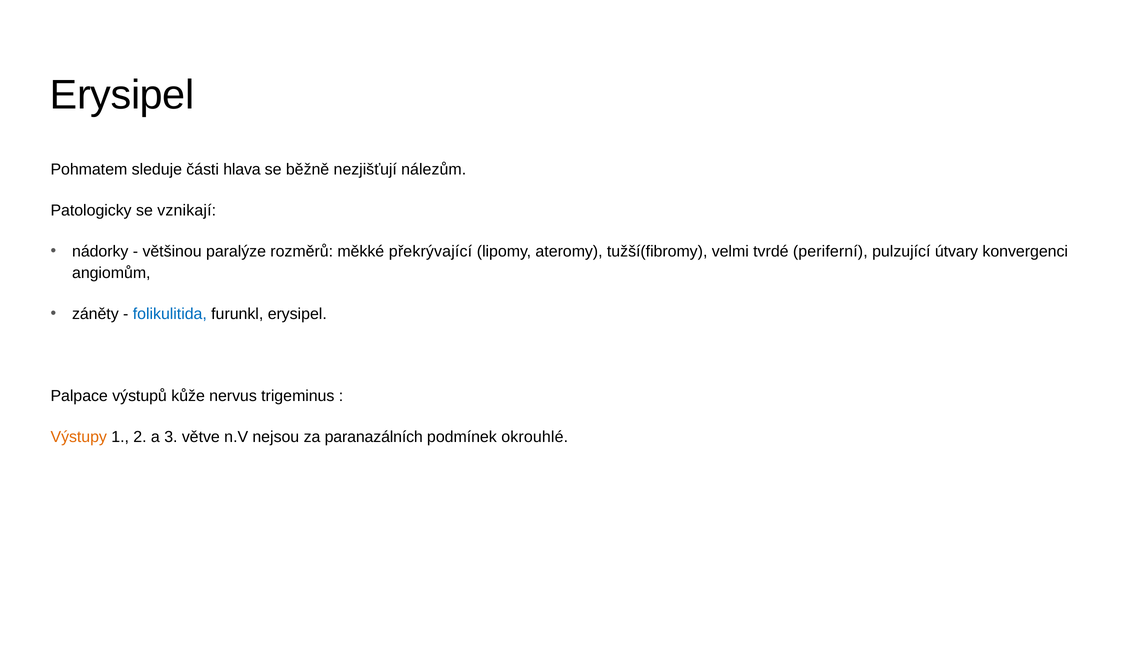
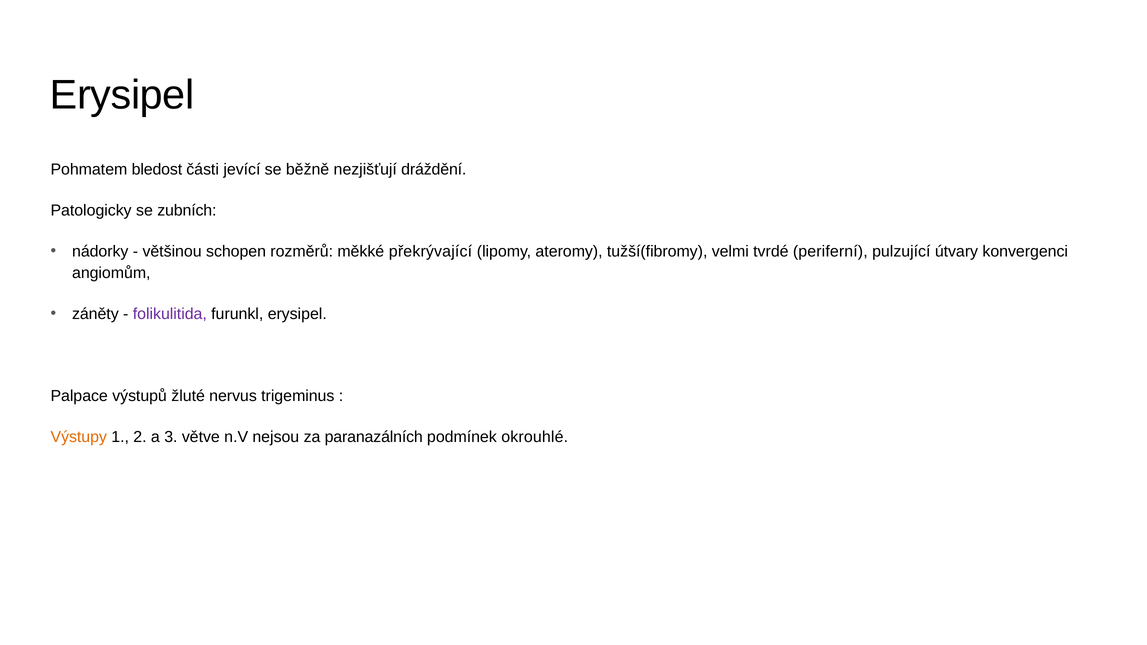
sleduje: sleduje -> bledost (157, 169)
hlava: hlava -> jevící (242, 169)
nálezům: nálezům -> dráždění (434, 169)
vznikají: vznikají -> zubních (187, 210)
paralýze: paralýze -> schopen (236, 251)
folikulitida colour: blue -> purple (170, 314)
kůže: kůže -> žluté (188, 396)
